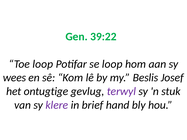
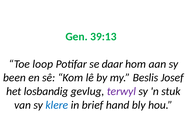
39:22: 39:22 -> 39:13 (103, 37)
se loop: loop -> daar (112, 64)
wees: wees -> been (14, 78)
ontugtige: ontugtige -> losbandig (46, 91)
klere colour: purple -> blue (57, 105)
